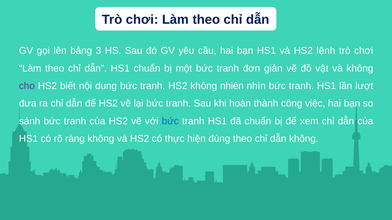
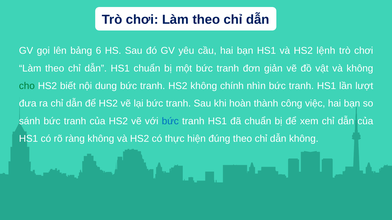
3: 3 -> 6 (98, 51)
cho colour: purple -> green (27, 86)
nhiên: nhiên -> chính (232, 86)
